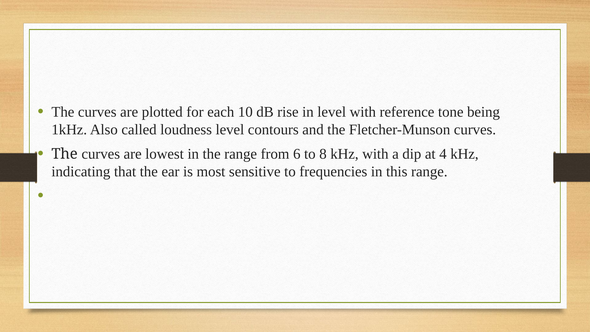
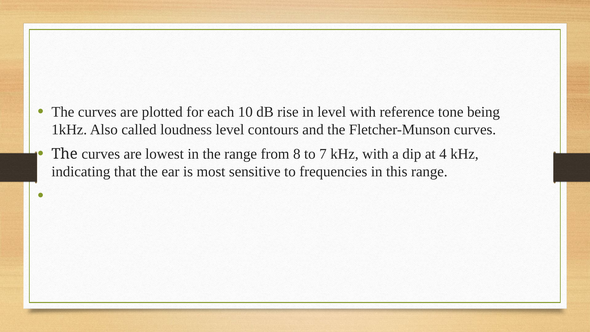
6: 6 -> 8 (297, 154)
8: 8 -> 7 (323, 154)
